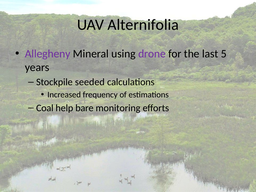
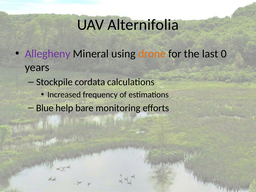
drone colour: purple -> orange (152, 54)
5: 5 -> 0 (224, 54)
seeded: seeded -> cordata (90, 82)
Coal: Coal -> Blue (45, 108)
